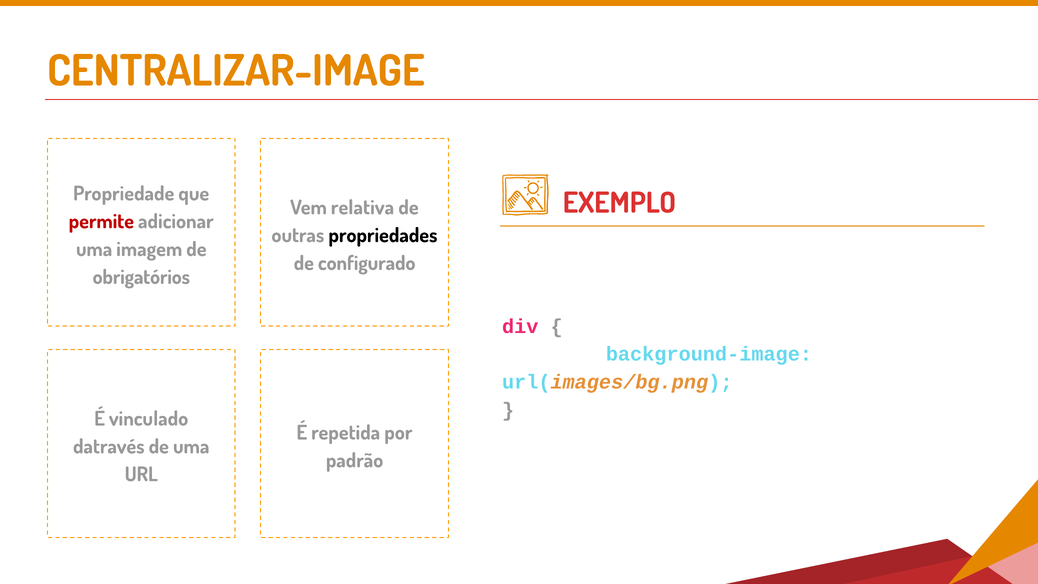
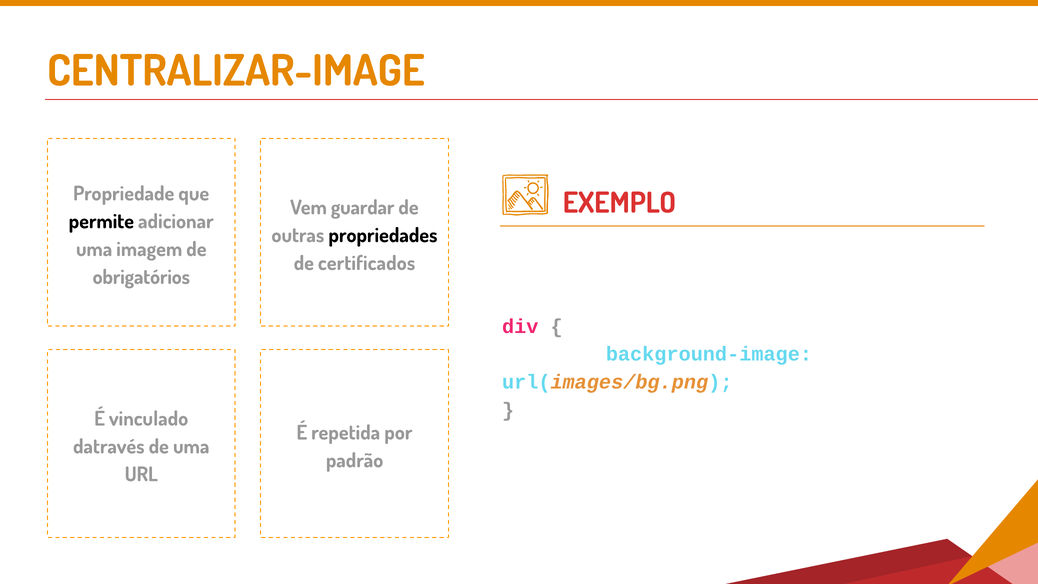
relativa: relativa -> guardar (363, 208)
permite colour: red -> black (101, 222)
configurado: configurado -> certificados (367, 263)
